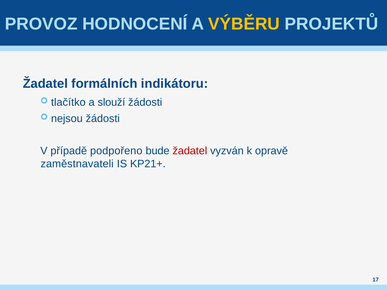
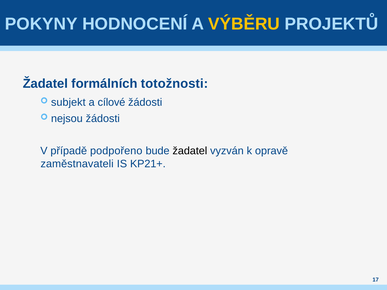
PROVOZ: PROVOZ -> POKYNY (41, 24)
indikátoru: indikátoru -> totožnosti (175, 84)
tlačítko: tlačítko -> subjekt (68, 103)
slouží: slouží -> cílové (111, 103)
žadatel colour: red -> black (190, 151)
